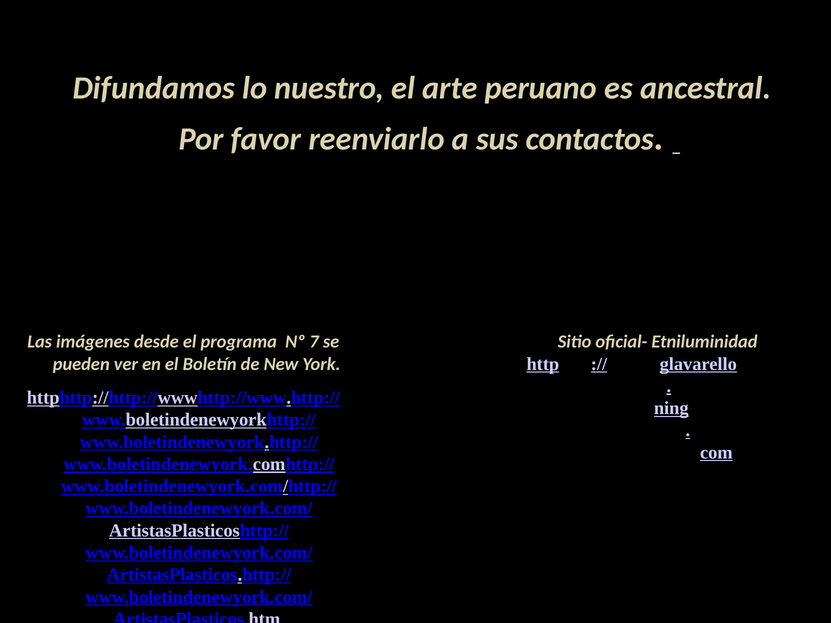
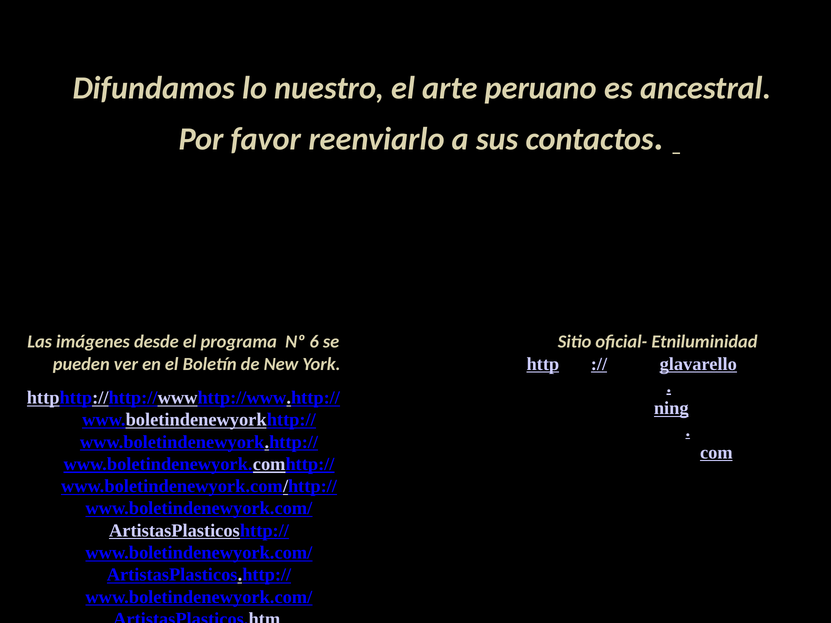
7: 7 -> 6 (314, 342)
